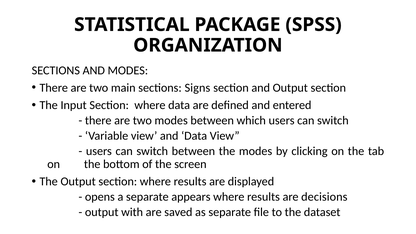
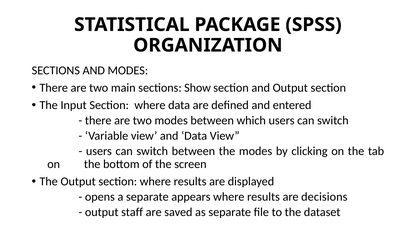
Signs: Signs -> Show (198, 88)
with: with -> staff (132, 212)
